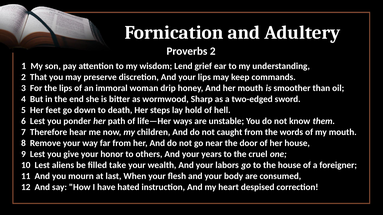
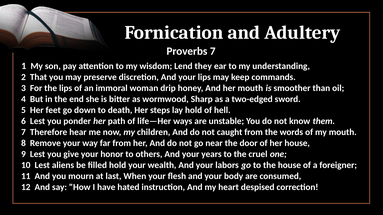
Proverbs 2: 2 -> 7 (213, 51)
grief: grief -> they (203, 66)
filled take: take -> hold (118, 165)
